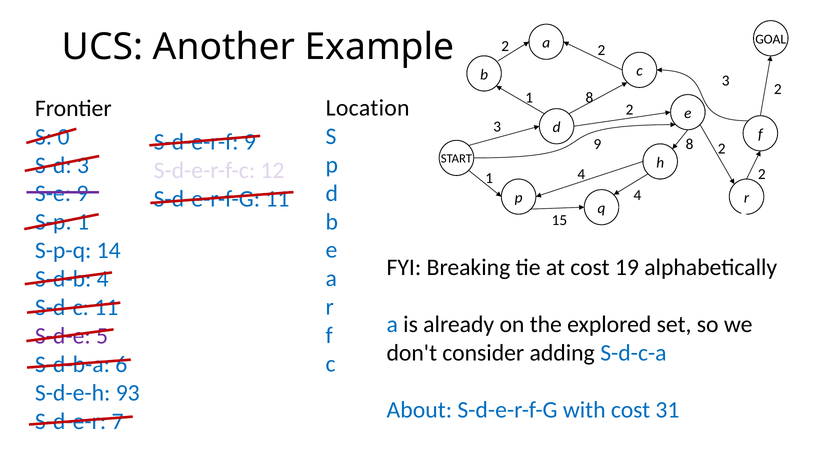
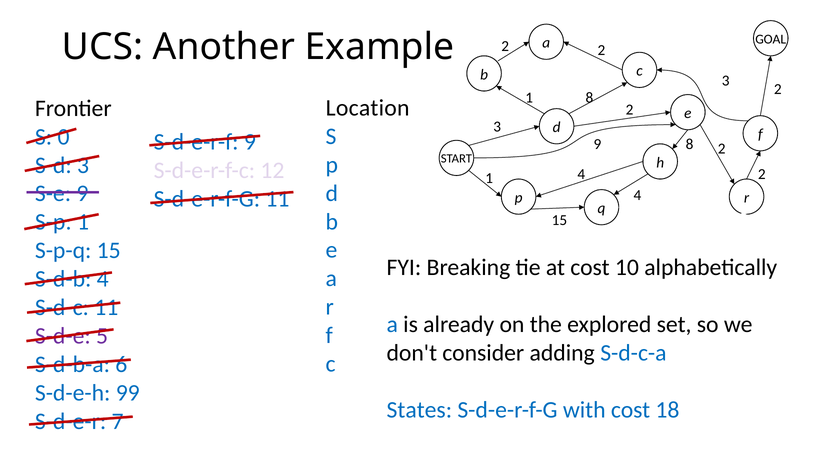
S-p-q 14: 14 -> 15 (109, 251)
19: 19 -> 10 (627, 268)
93: 93 -> 99 (128, 393)
About: About -> States (419, 410)
31: 31 -> 18 (667, 410)
